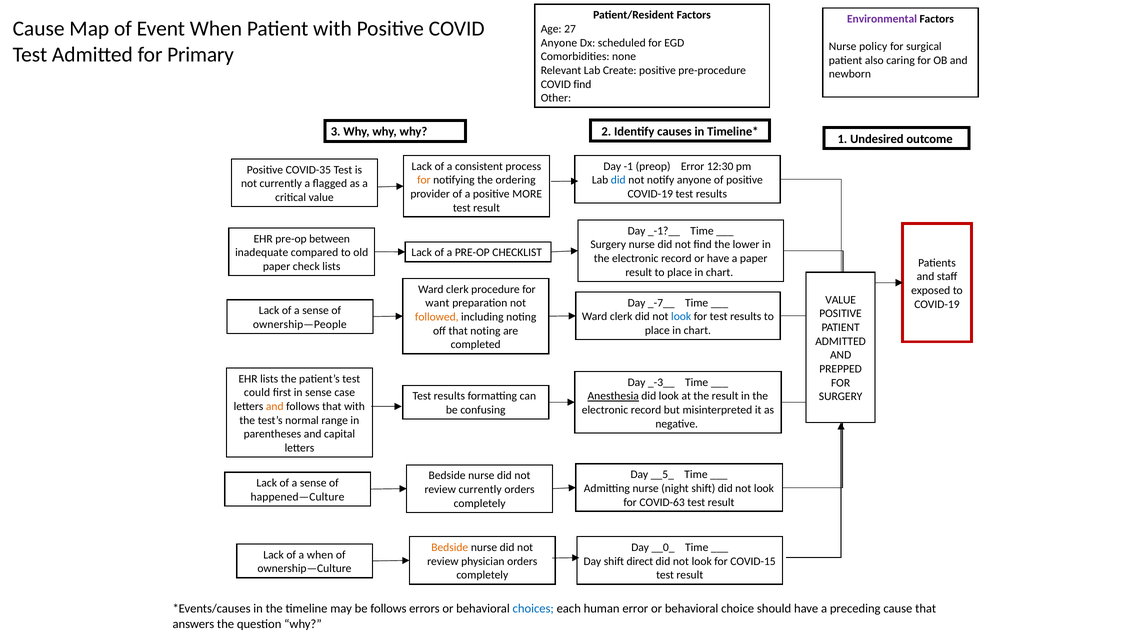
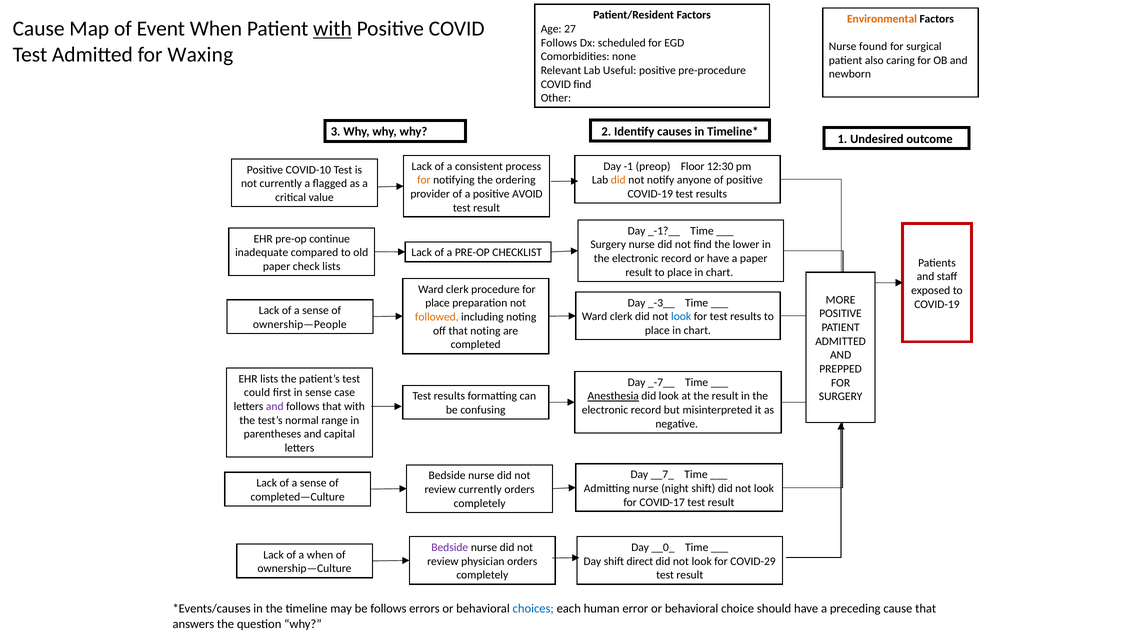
Environmental colour: purple -> orange (882, 19)
with underline: none -> present (332, 29)
Anyone: Anyone -> Follows (559, 43)
policy: policy -> found (873, 46)
Primary: Primary -> Waxing (200, 55)
Create: Create -> Useful (620, 70)
preop Error: Error -> Floor (693, 166)
COVID-35: COVID-35 -> COVID-10 (308, 170)
did colour: blue -> orange (618, 180)
MORE: MORE -> AVOID (527, 194)
between: between -> continue (330, 239)
VALUE: VALUE -> MORE (841, 300)
_-7__: _-7__ -> _-3__ (661, 303)
want: want -> place (437, 303)
_-3__: _-3__ -> _-7__ (661, 382)
and colour: orange -> purple (275, 406)
__5_: __5_ -> __7_ (662, 474)
happened—Culture: happened—Culture -> completed—Culture (298, 497)
COVID-63: COVID-63 -> COVID-17 (662, 502)
Bedside colour: orange -> purple (450, 547)
COVID-15: COVID-15 -> COVID-29 (753, 561)
